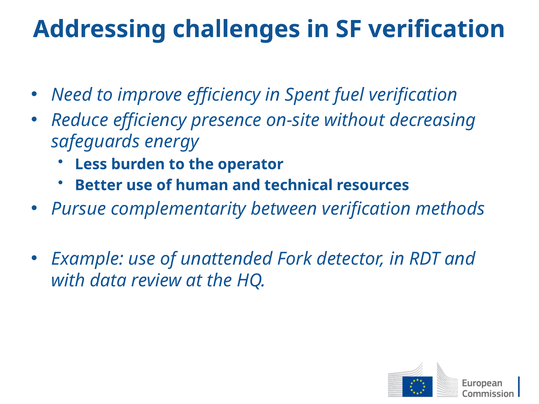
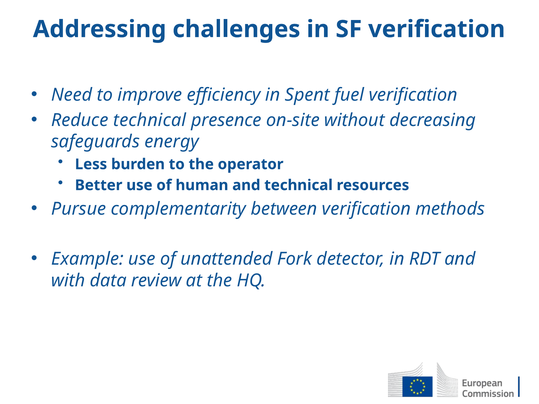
Reduce efficiency: efficiency -> technical (150, 120)
